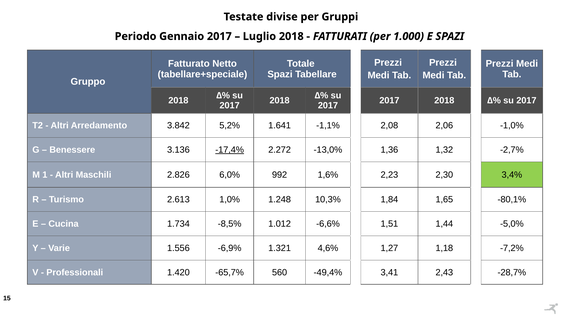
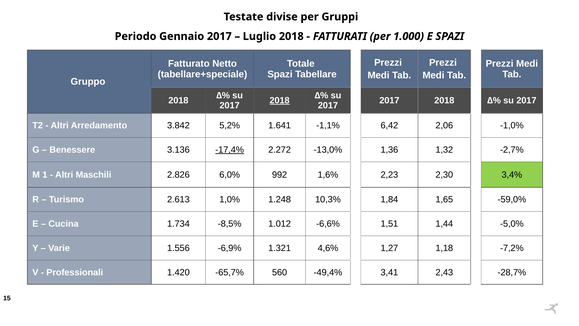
2018 underline: none -> present (280, 100)
2,08: 2,08 -> 6,42 (389, 125)
-80,1%: -80,1% -> -59,0% (512, 199)
